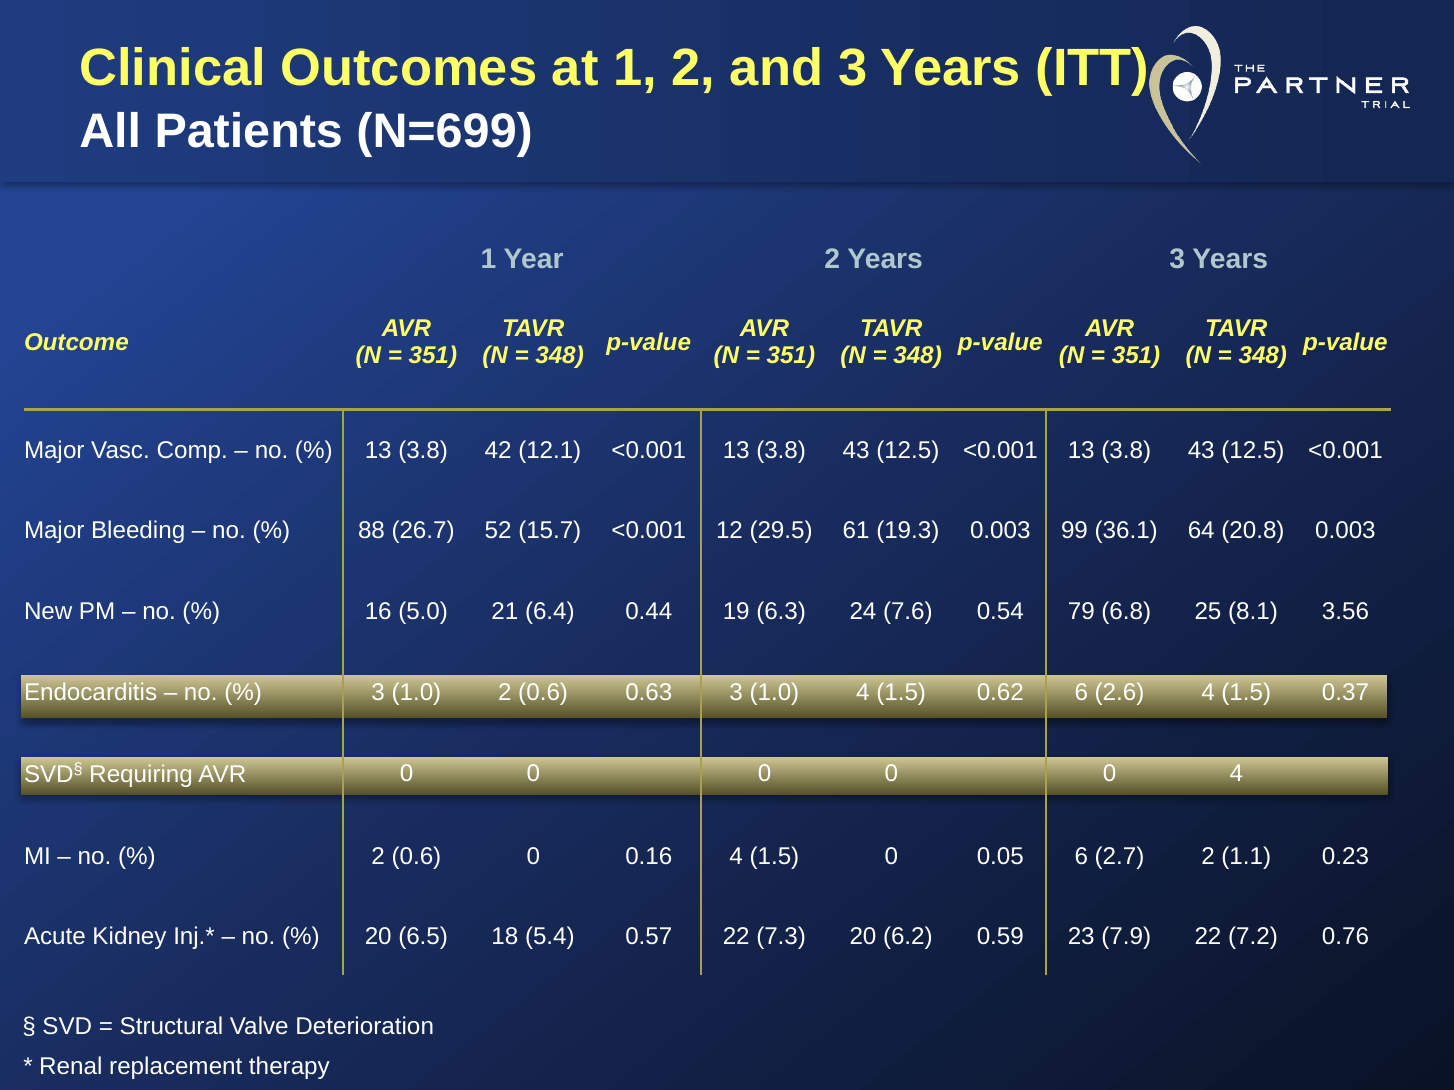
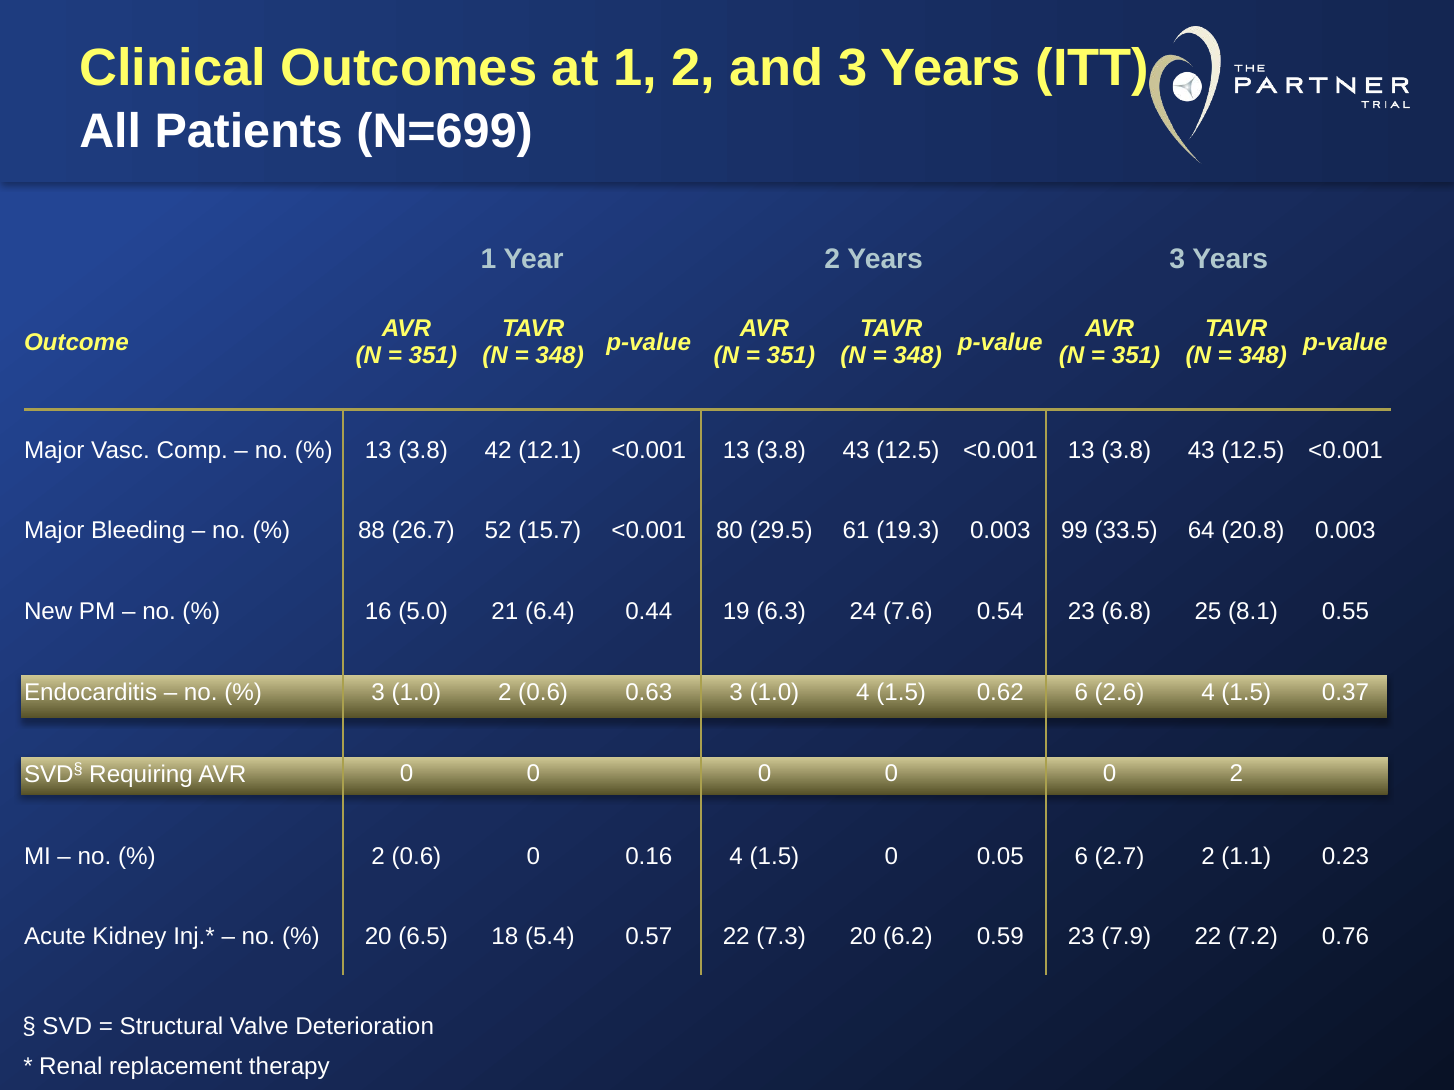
12: 12 -> 80 (729, 531)
36.1: 36.1 -> 33.5 (1126, 531)
0.54 79: 79 -> 23 (1081, 612)
3.56: 3.56 -> 0.55 (1346, 612)
0 4: 4 -> 2 (1236, 774)
